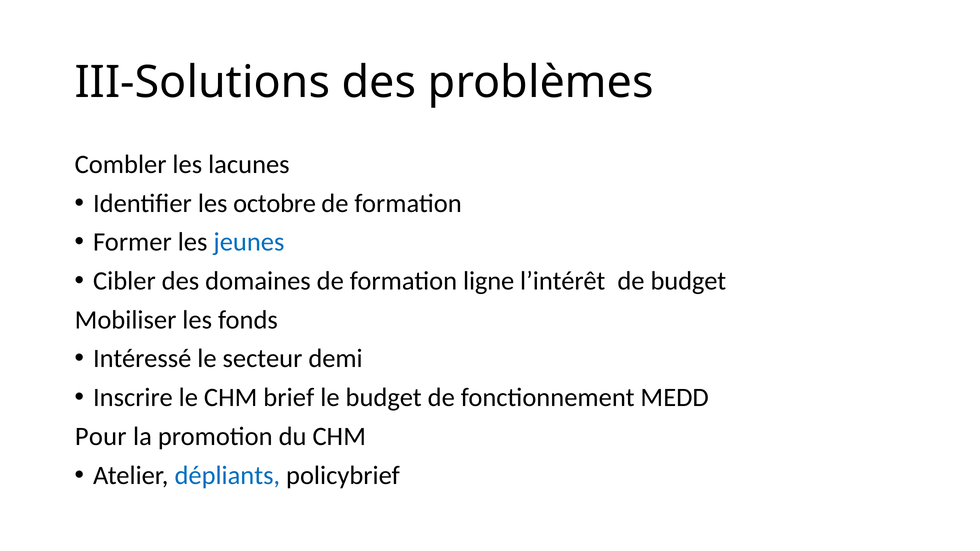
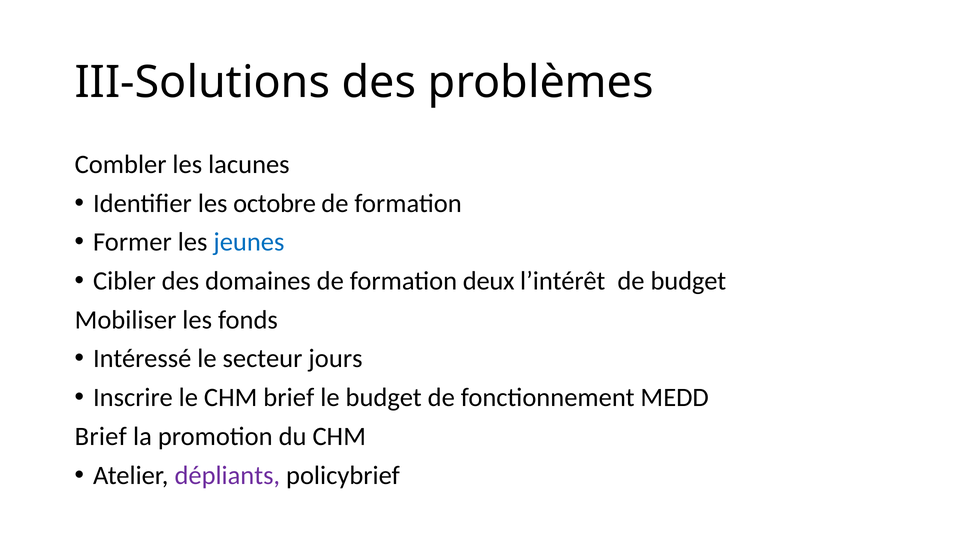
ligne: ligne -> deux (489, 281)
demi: demi -> jours (336, 359)
Pour: Pour -> Brief (101, 437)
dépliants colour: blue -> purple (227, 475)
